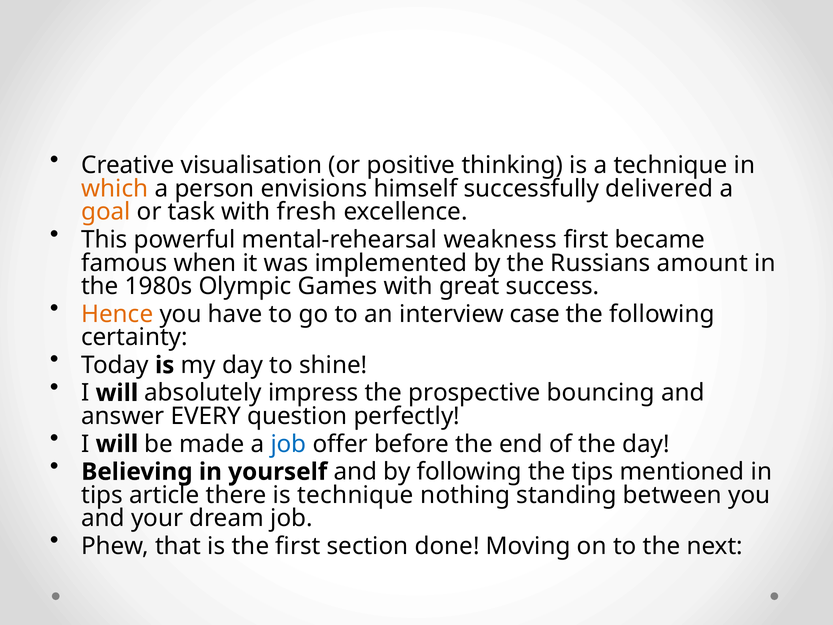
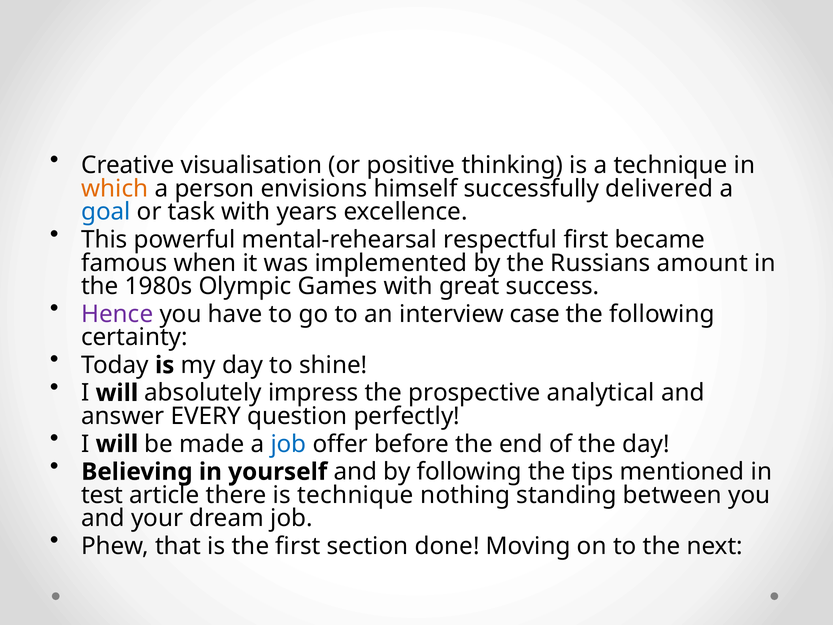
goal colour: orange -> blue (106, 212)
fresh: fresh -> years (307, 212)
weakness: weakness -> respectful (500, 240)
Hence colour: orange -> purple (117, 314)
bouncing: bouncing -> analytical (601, 393)
tips: tips -> test (102, 495)
